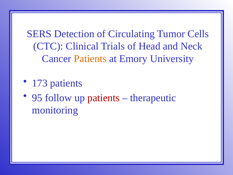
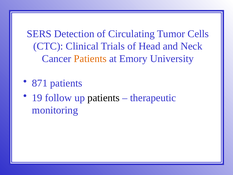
173: 173 -> 871 (40, 83)
95: 95 -> 19 (37, 98)
patients colour: red -> black (104, 98)
